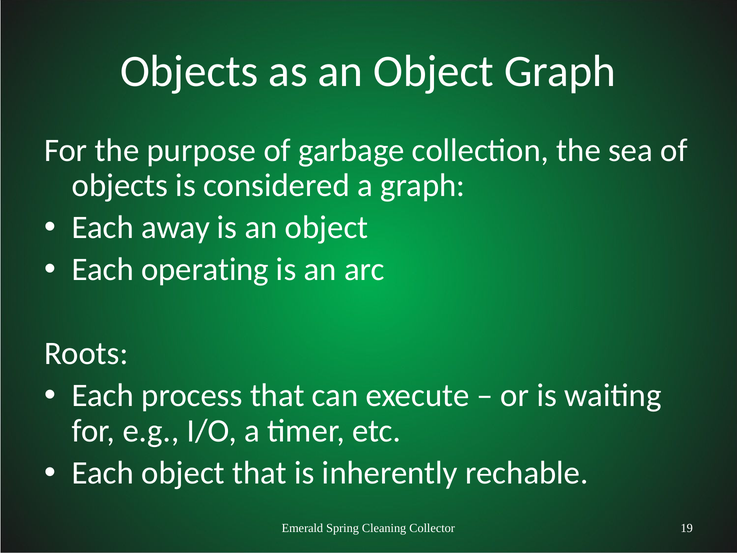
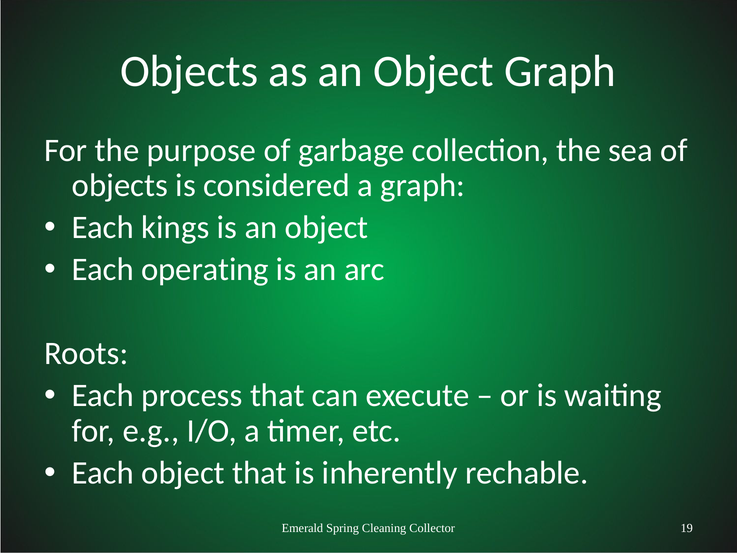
away: away -> kings (175, 228)
